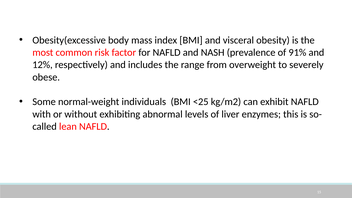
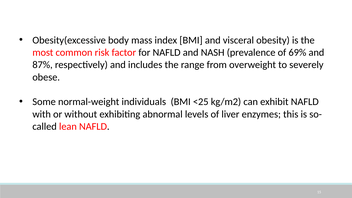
91%: 91% -> 69% (297, 52)
12%: 12% -> 87% (43, 65)
